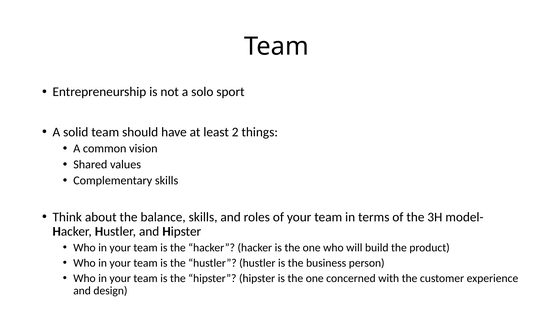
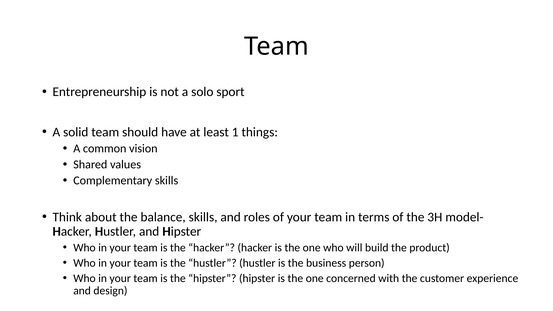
2: 2 -> 1 (235, 132)
